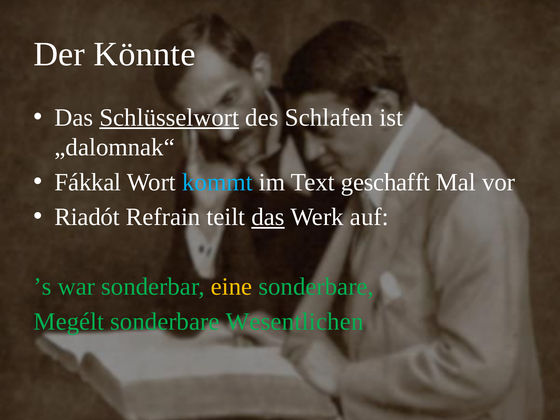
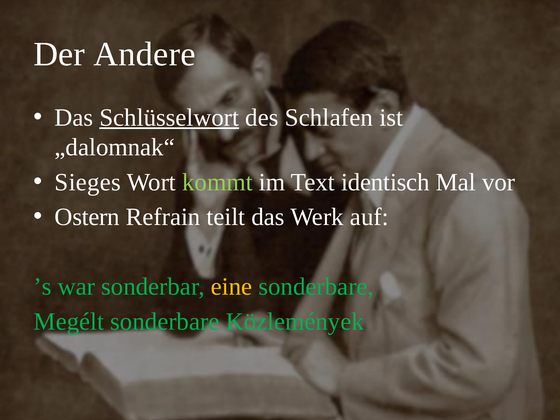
Könnte: Könnte -> Andere (144, 54)
Fákkal: Fákkal -> Sieges (88, 182)
kommt colour: light blue -> light green (217, 182)
geschafft: geschafft -> identisch (385, 182)
Riadót: Riadót -> Ostern (87, 217)
das underline: present -> none (268, 217)
Wesentlichen: Wesentlichen -> Közlemények (295, 322)
